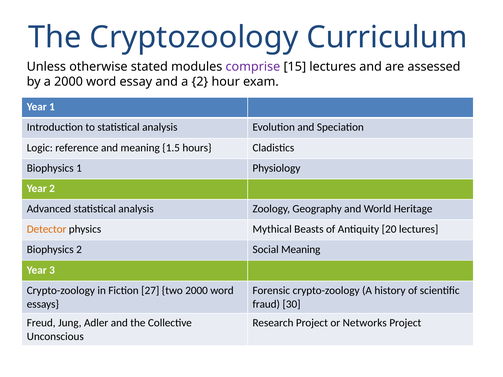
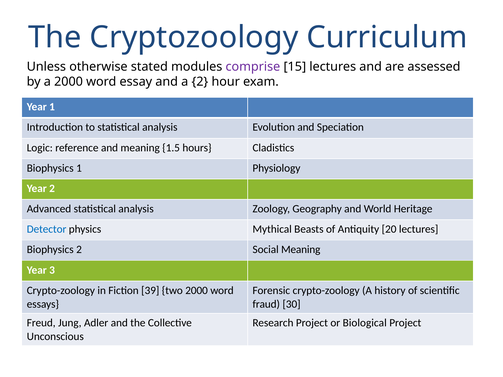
Detector colour: orange -> blue (47, 229)
27: 27 -> 39 (150, 291)
Networks: Networks -> Biological (365, 323)
